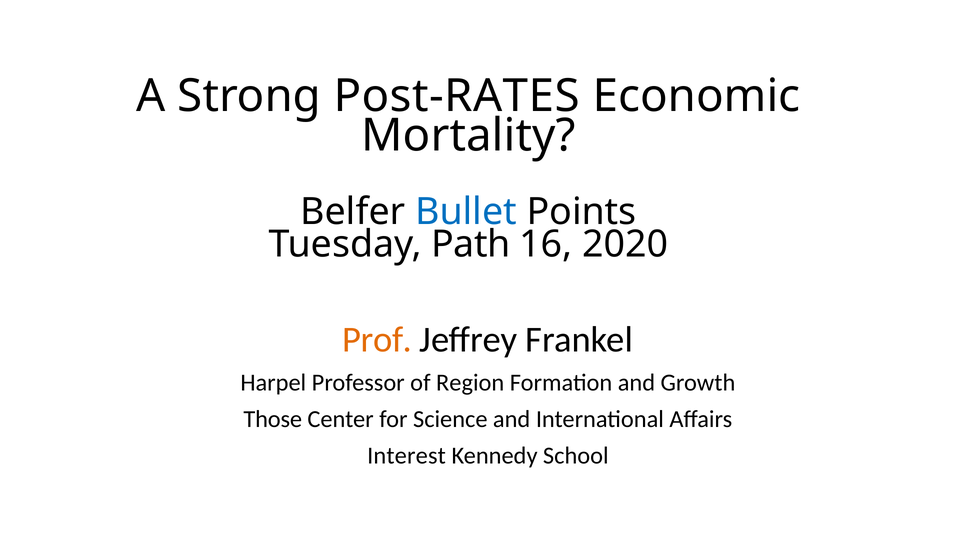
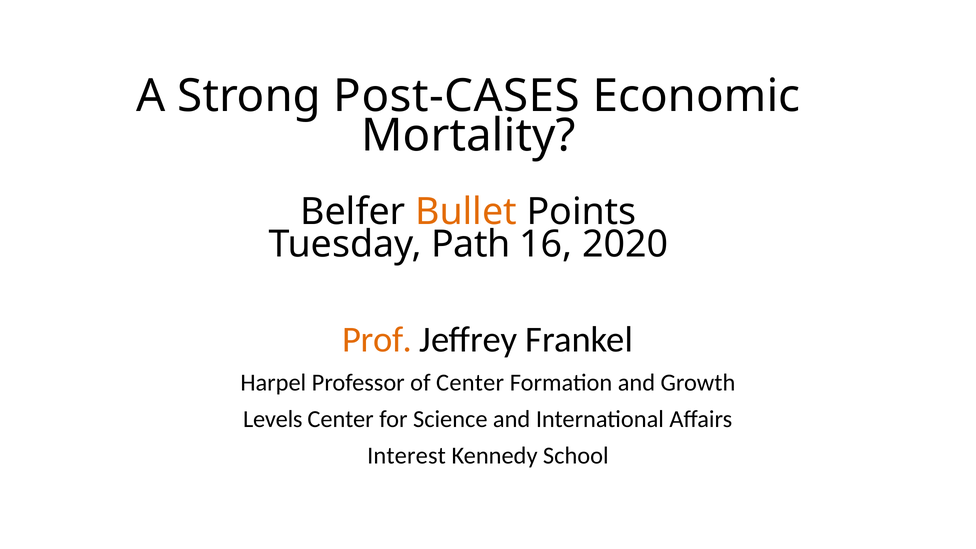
Post-RATES: Post-RATES -> Post-CASES (457, 96)
Bullet colour: blue -> orange (466, 212)
of Region: Region -> Center (470, 383)
Those: Those -> Levels (273, 419)
